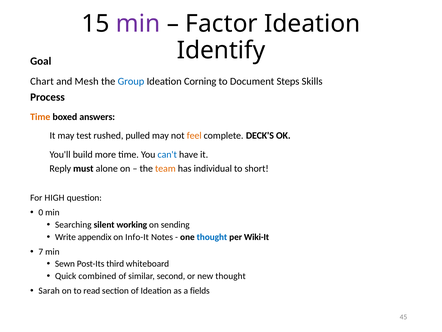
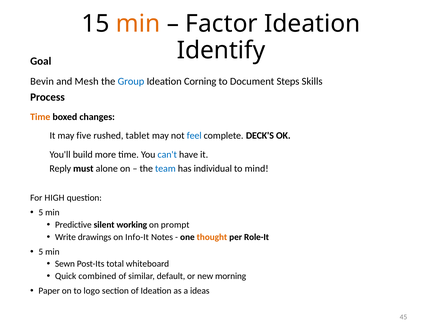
min colour: purple -> orange (138, 24)
Chart: Chart -> Bevin (42, 81)
answers: answers -> changes (97, 117)
test: test -> five (84, 135)
pulled: pulled -> tablet (138, 135)
feel colour: orange -> blue (194, 135)
team colour: orange -> blue (165, 168)
short: short -> mind (257, 168)
0: 0 -> 5 (41, 212)
Searching: Searching -> Predictive (73, 224)
sending: sending -> prompt (175, 224)
appendix: appendix -> drawings (95, 237)
thought colour: blue -> orange (212, 237)
Wiki-It: Wiki-It -> Role-It (257, 237)
7: 7 -> 5 (41, 251)
third: third -> total (115, 264)
second: second -> default (171, 276)
new thought: thought -> morning (231, 276)
Sarah: Sarah -> Paper (49, 290)
read: read -> logo (92, 290)
fields: fields -> ideas (200, 290)
